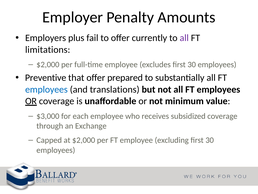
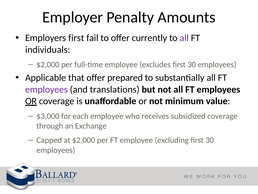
Employers plus: plus -> first (76, 38)
limitations: limitations -> individuals (48, 49)
Preventive: Preventive -> Applicable (46, 78)
employees colour: blue -> purple (46, 89)
